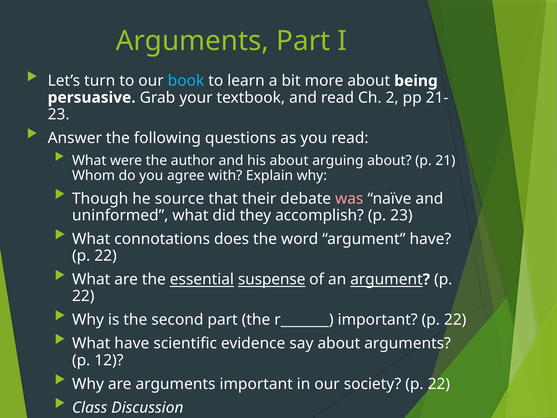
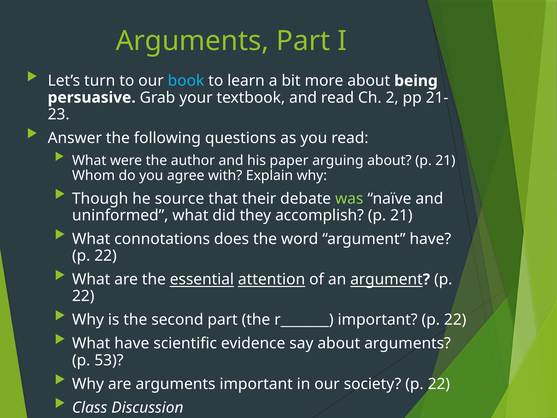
his about: about -> paper (289, 160)
was colour: pink -> light green (349, 199)
accomplish p 23: 23 -> 21 (401, 215)
suspense: suspense -> attention (272, 279)
12: 12 -> 53 (109, 360)
